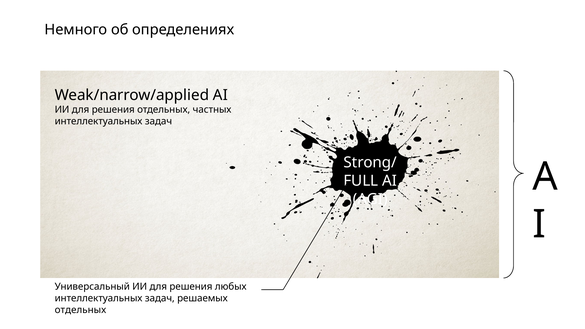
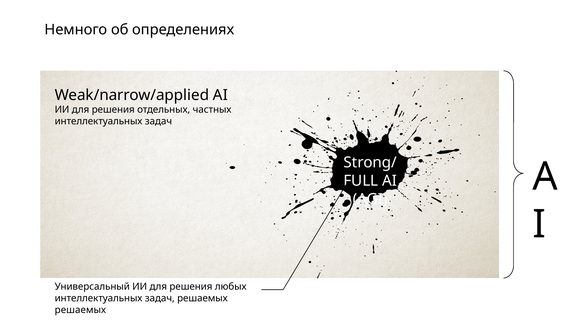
отдельных: отдельных -> решаемых (80, 310)
